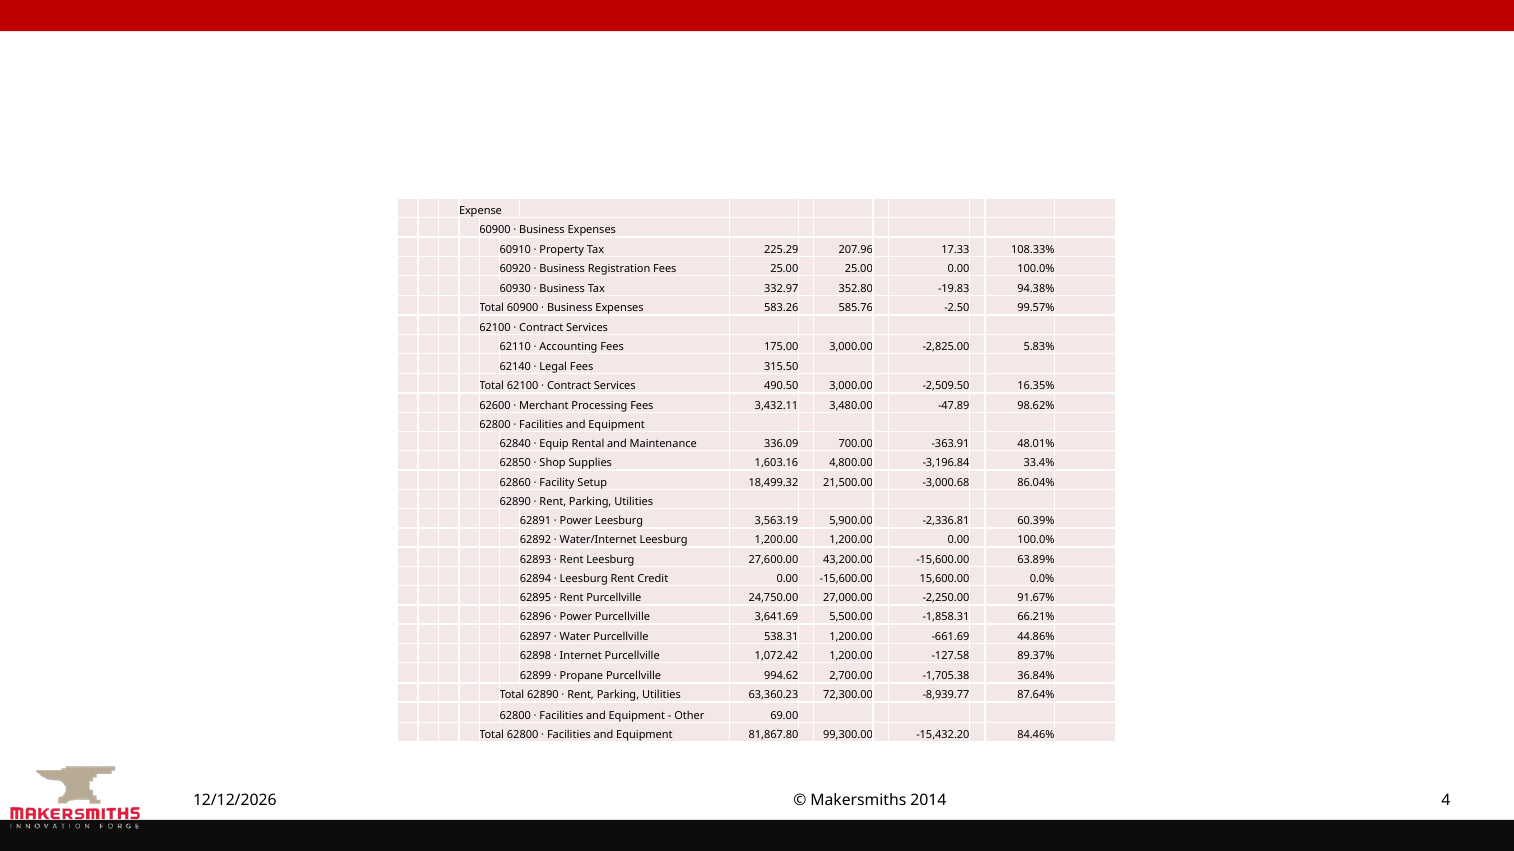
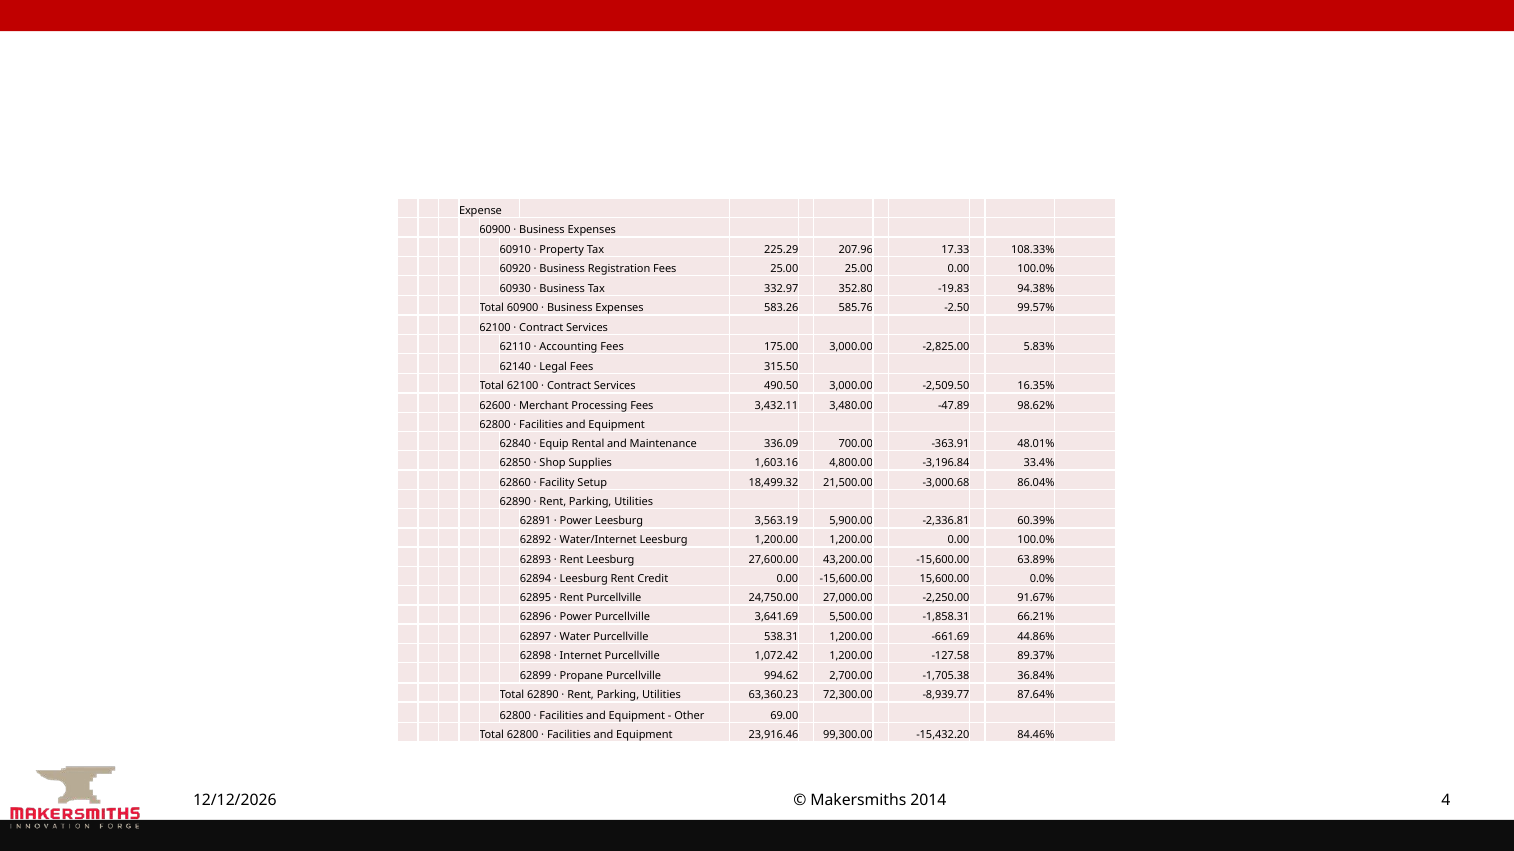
81,867.80: 81,867.80 -> 23,916.46 (773, 735)
